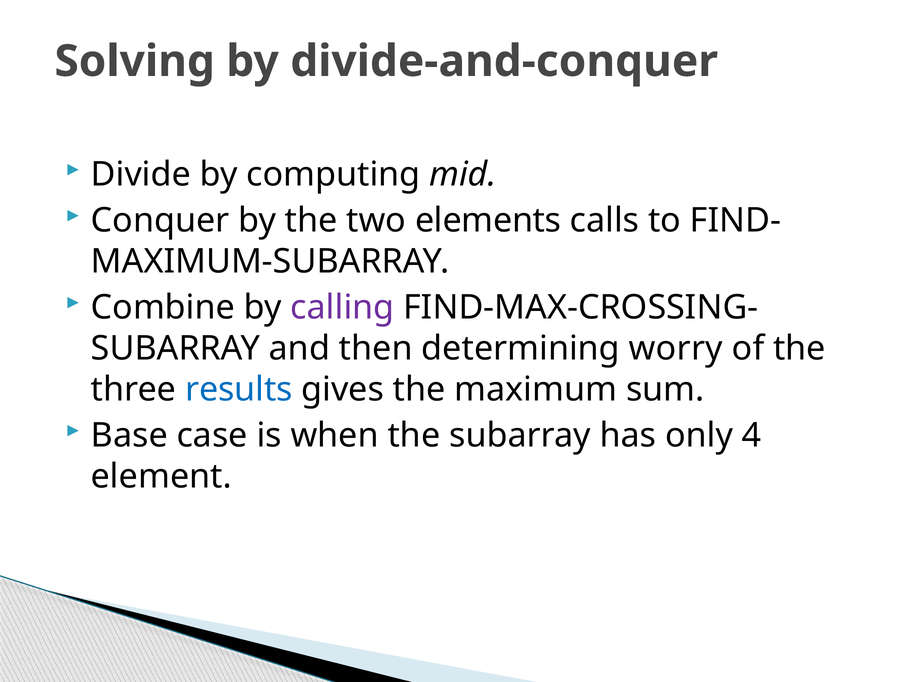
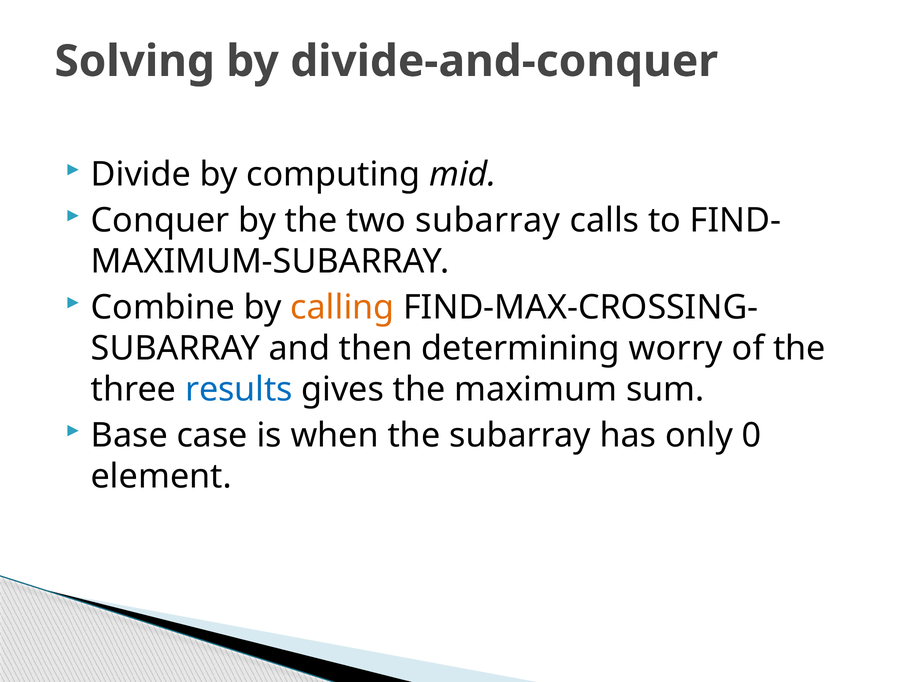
two elements: elements -> subarray (488, 221)
calling colour: purple -> orange (342, 308)
4: 4 -> 0 (752, 436)
